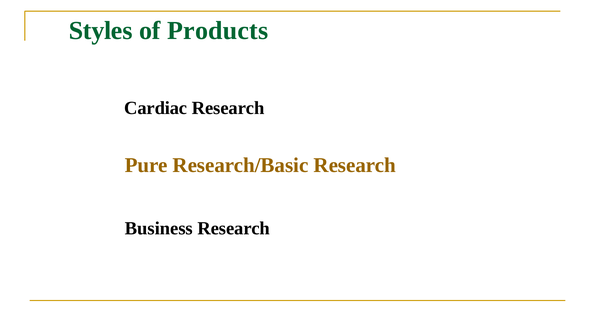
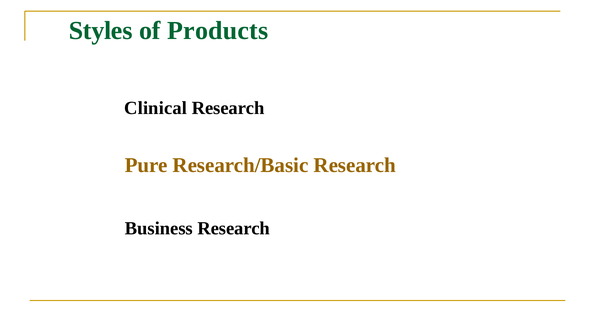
Cardiac: Cardiac -> Clinical (156, 108)
